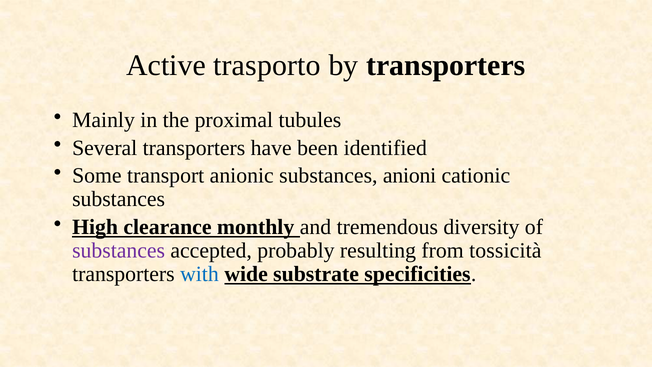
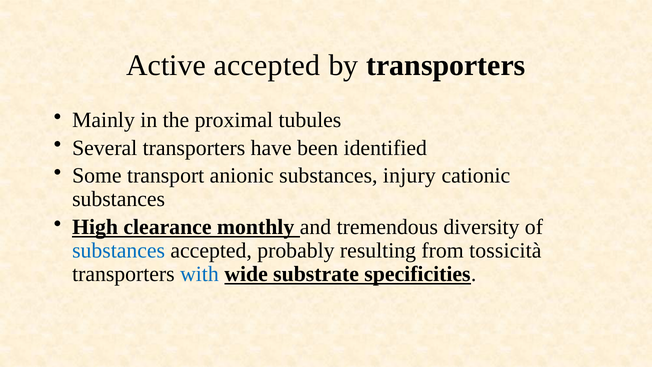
Active trasporto: trasporto -> accepted (267, 65)
anioni: anioni -> injury (409, 176)
substances colour: purple -> blue (119, 250)
